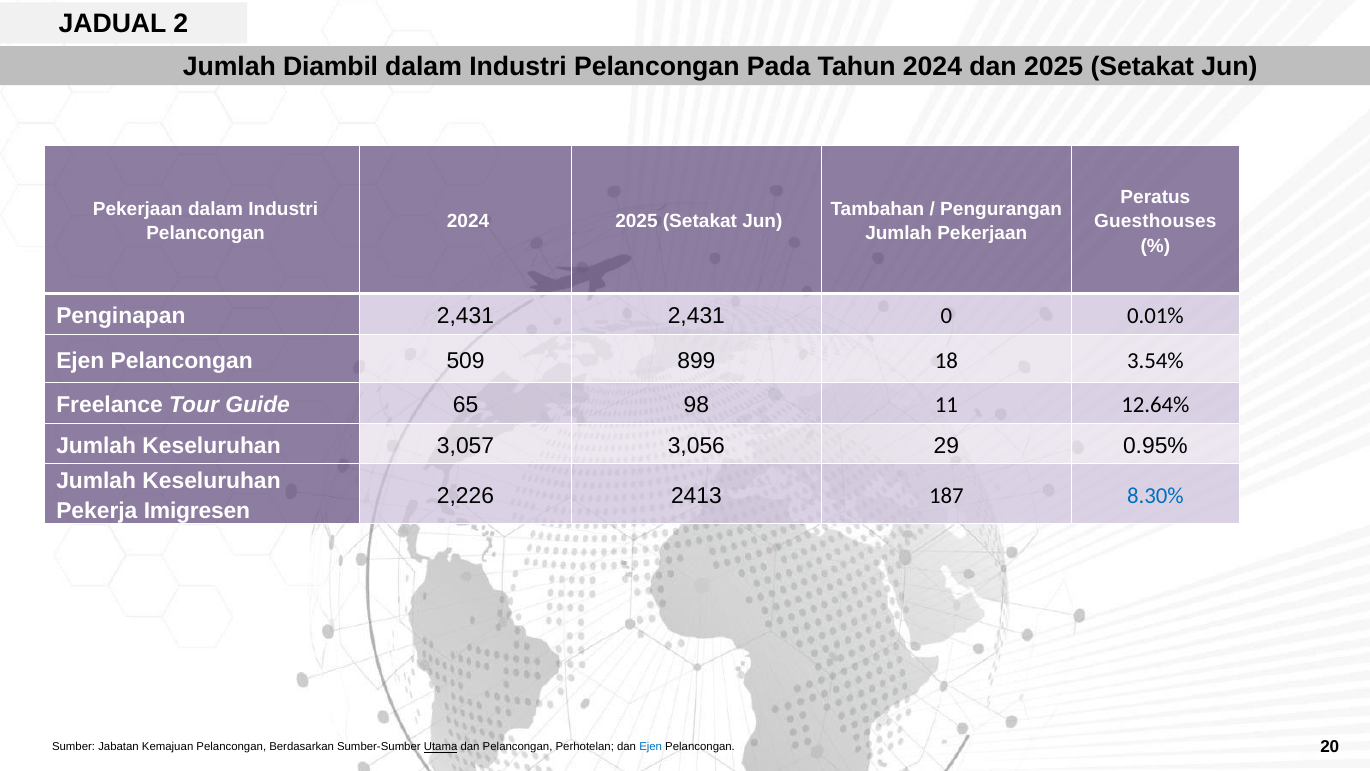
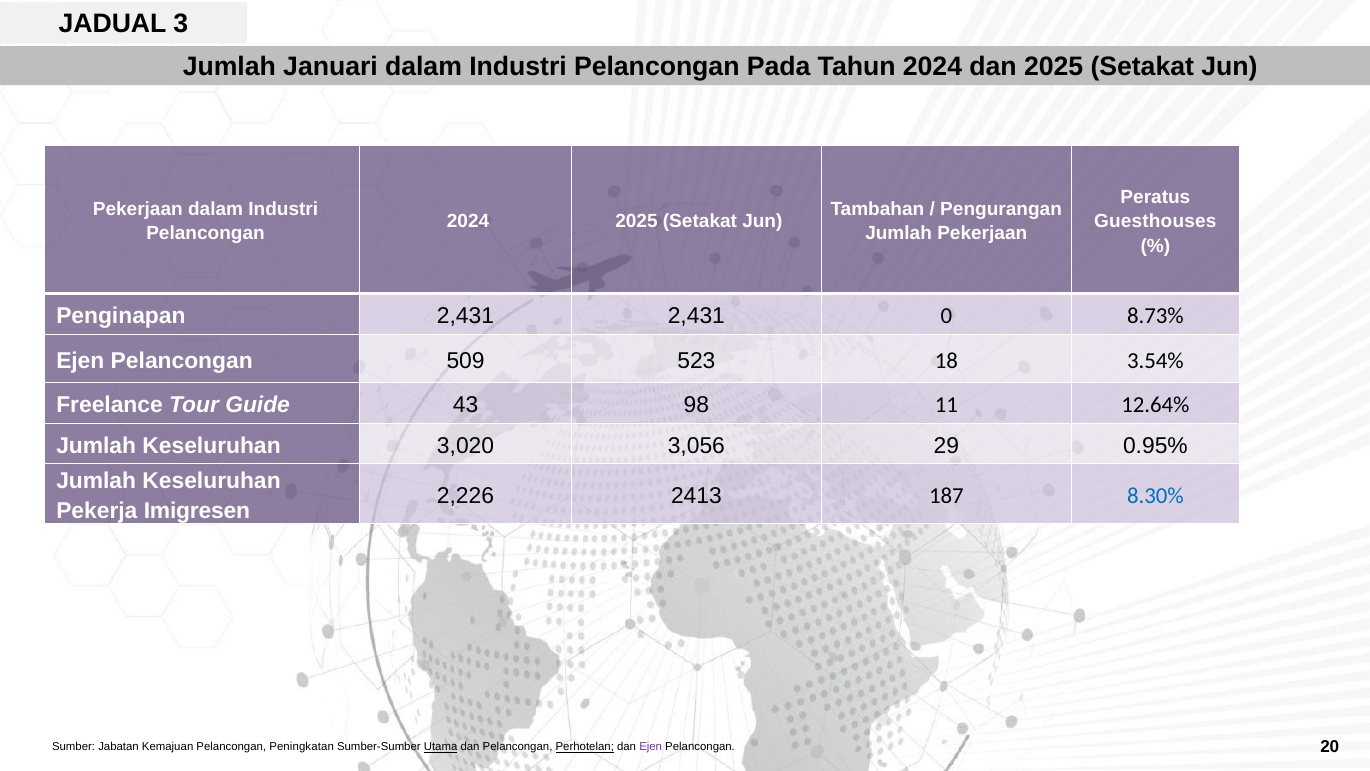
2: 2 -> 3 (181, 24)
Diambil: Diambil -> Januari (331, 67)
0.01%: 0.01% -> 8.73% (1155, 316)
899: 899 -> 523 (696, 360)
65: 65 -> 43 (466, 405)
3,057: 3,057 -> 3,020 (466, 445)
Berdasarkan: Berdasarkan -> Peningkatan (302, 747)
Perhotelan underline: none -> present (585, 747)
Ejen colour: blue -> purple (651, 747)
